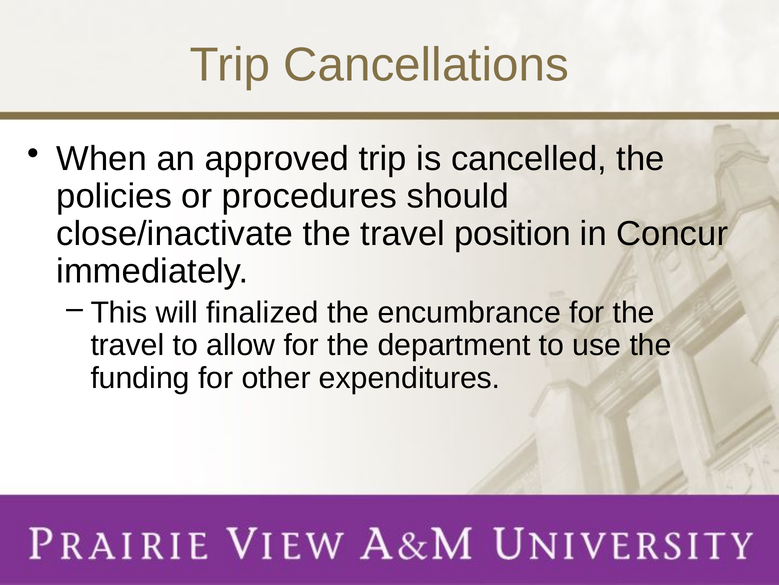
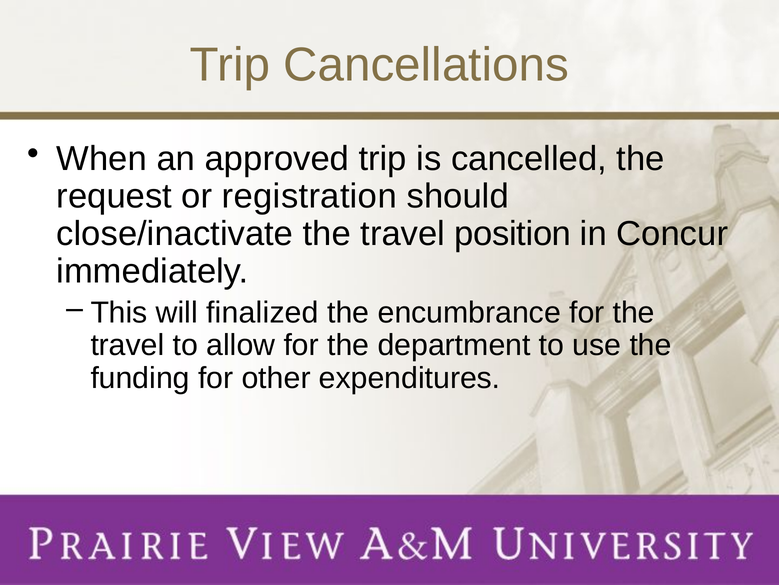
policies: policies -> request (114, 196)
procedures: procedures -> registration (309, 196)
